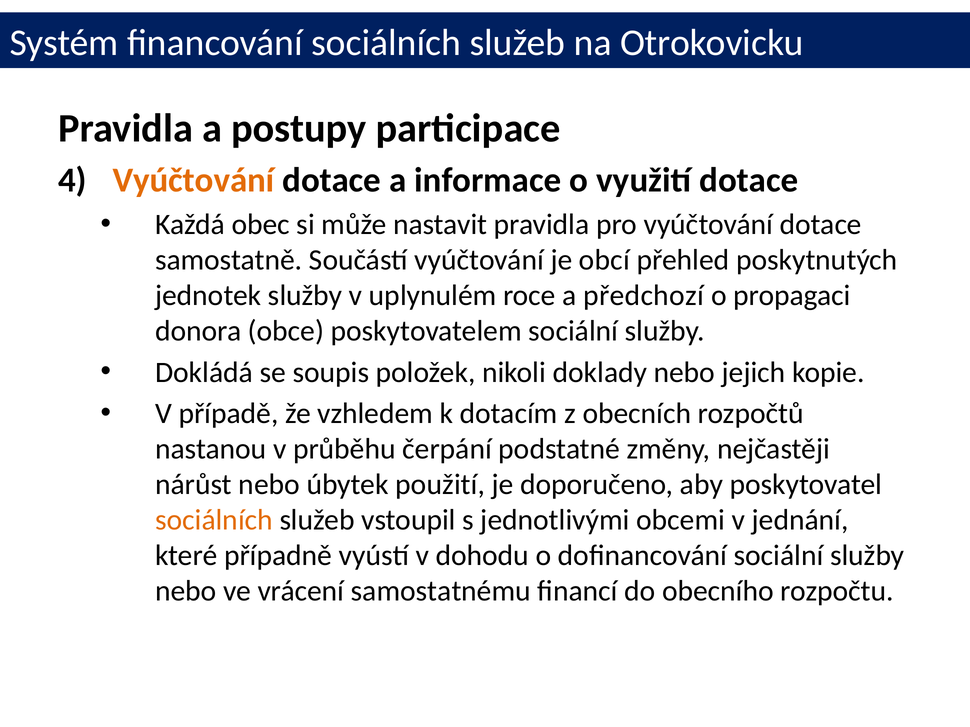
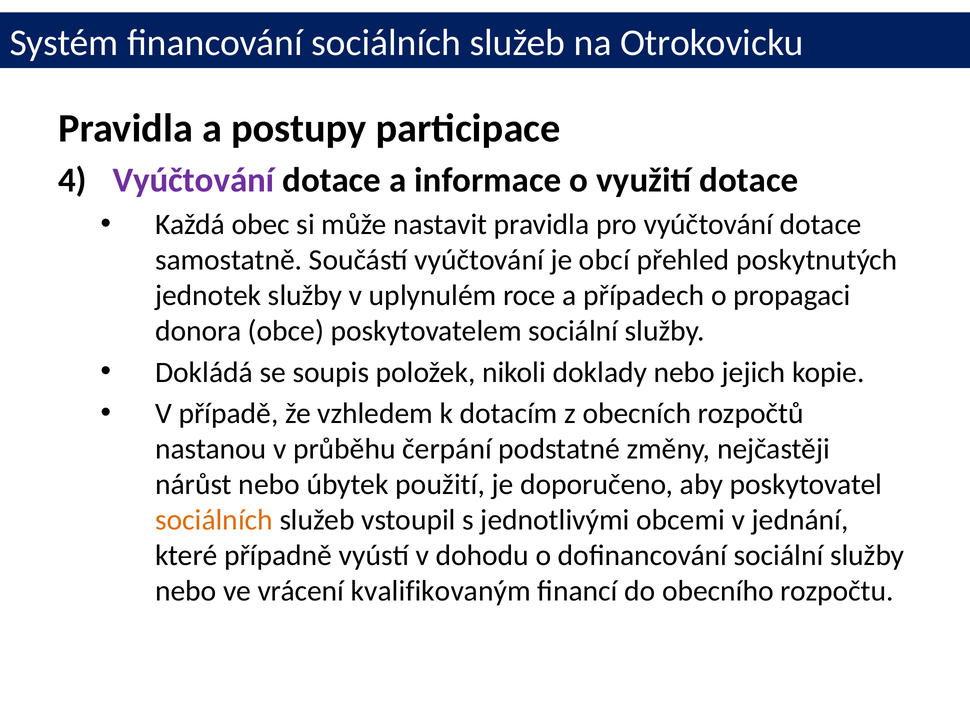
Vyúčtování colour: orange -> purple (194, 180)
předchozí: předchozí -> případech (644, 296)
samostatnému: samostatnému -> kvalifikovaným (441, 592)
